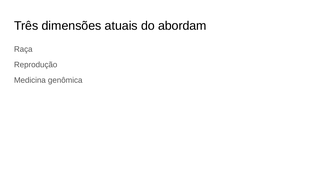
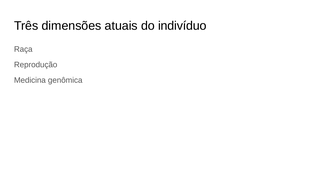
abordam: abordam -> indivíduo (182, 26)
